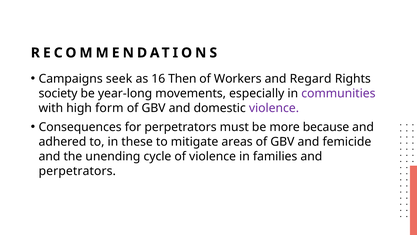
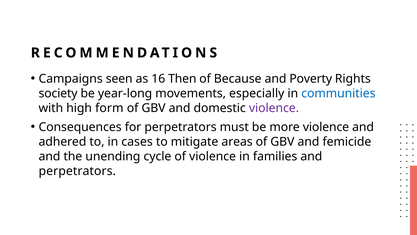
seek: seek -> seen (119, 79)
Workers: Workers -> Because (238, 79)
Regard: Regard -> Poverty (311, 79)
communities colour: purple -> blue (338, 93)
more because: because -> violence (326, 127)
these: these -> cases (137, 142)
